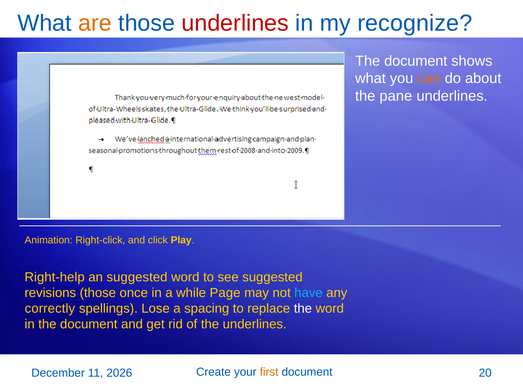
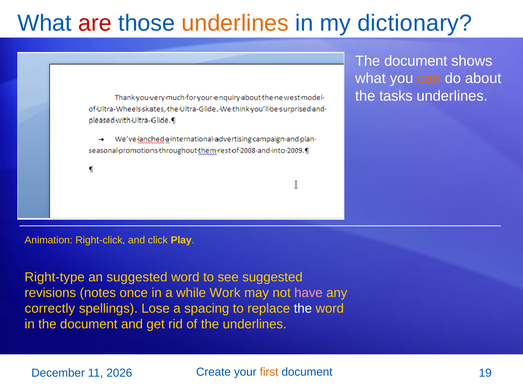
are colour: orange -> red (95, 23)
underlines colour: red -> orange (235, 23)
recognize: recognize -> dictionary (415, 23)
pane: pane -> tasks (396, 96)
Right-help: Right-help -> Right-type (55, 277)
revisions those: those -> notes (98, 293)
Page: Page -> Work (225, 293)
have colour: light blue -> pink (308, 293)
20: 20 -> 19 (485, 373)
